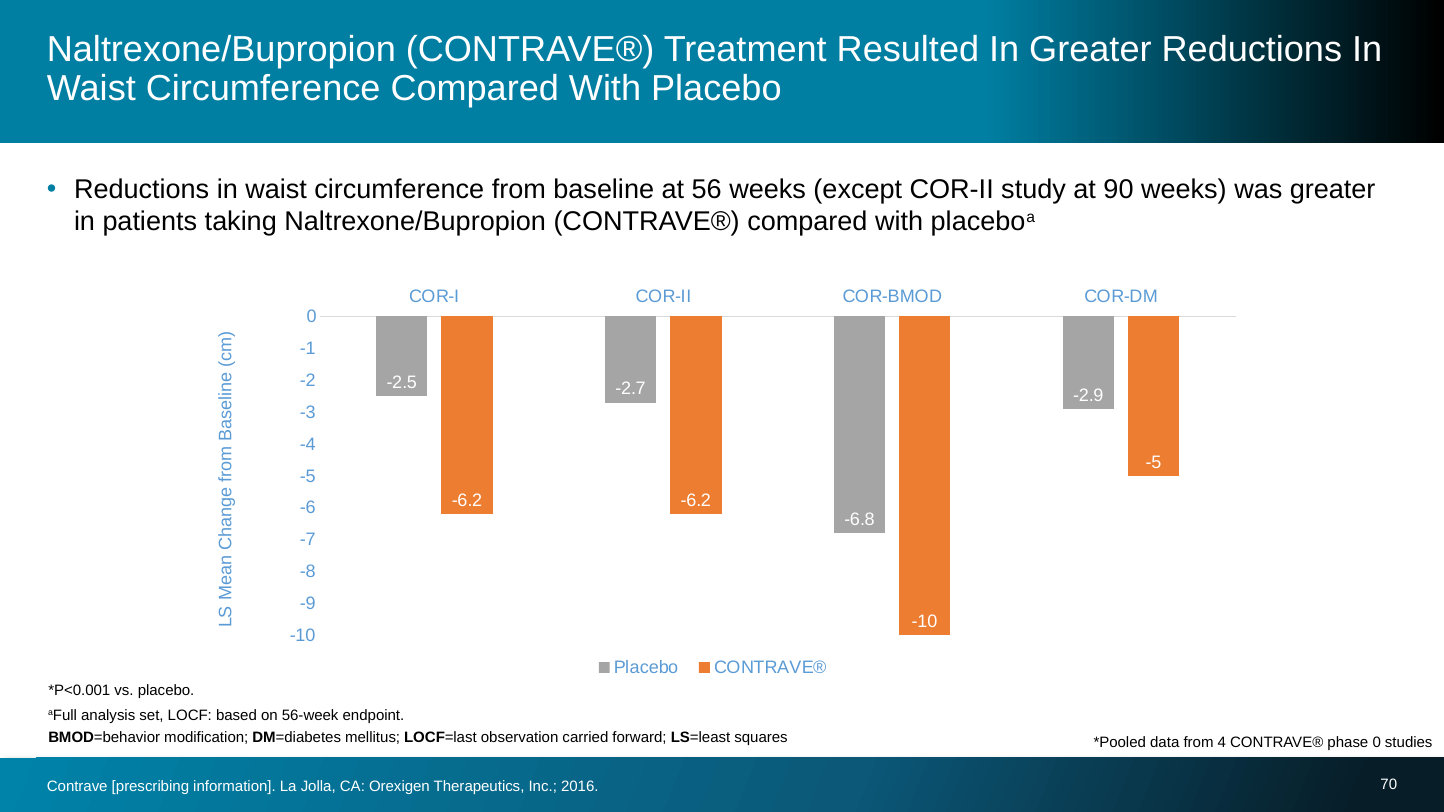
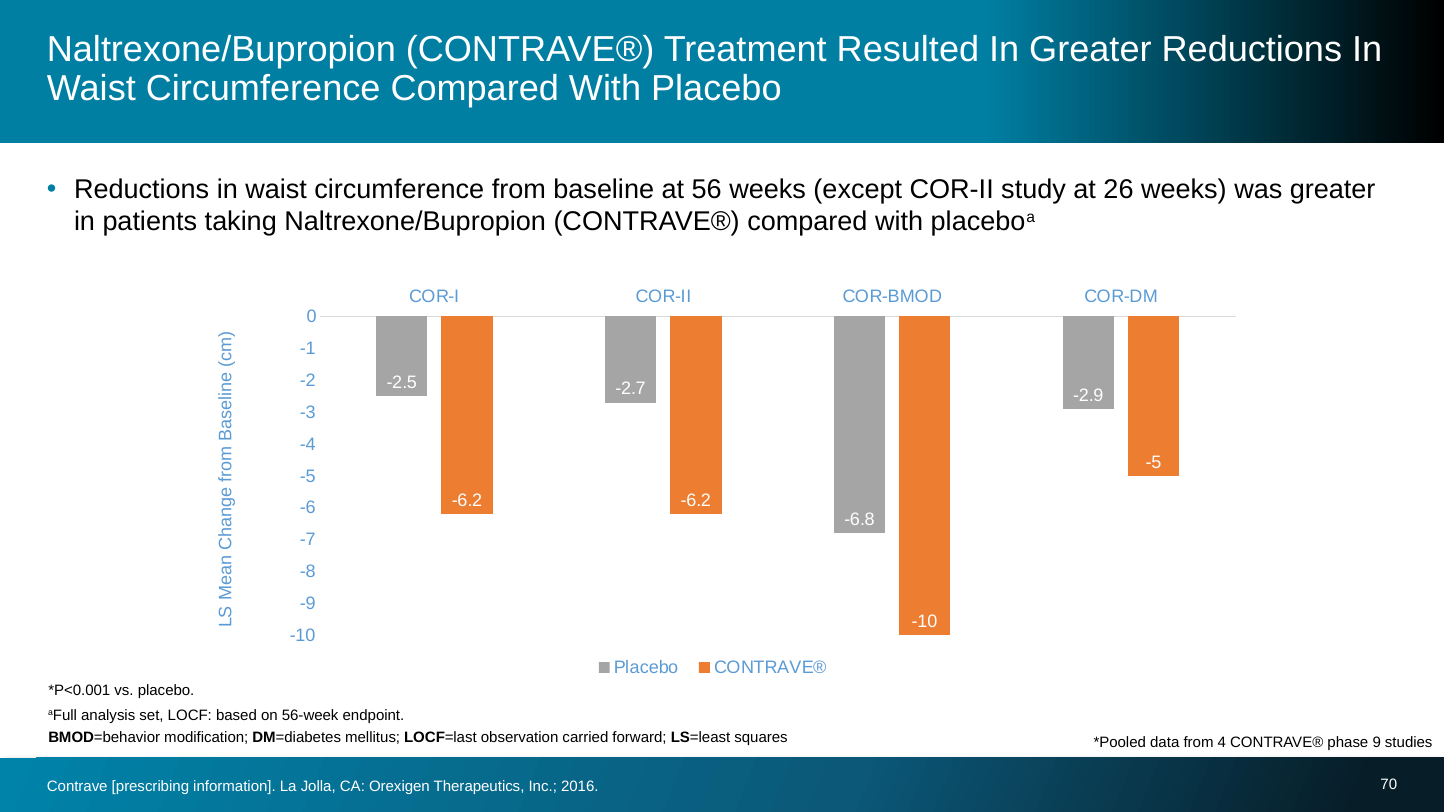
90: 90 -> 26 (1118, 190)
phase 0: 0 -> 9 (1377, 742)
